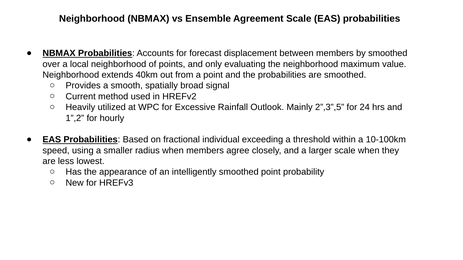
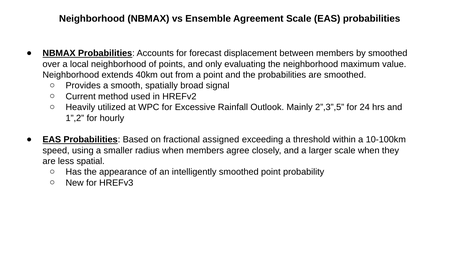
individual: individual -> assigned (221, 140)
lowest: lowest -> spatial (91, 161)
